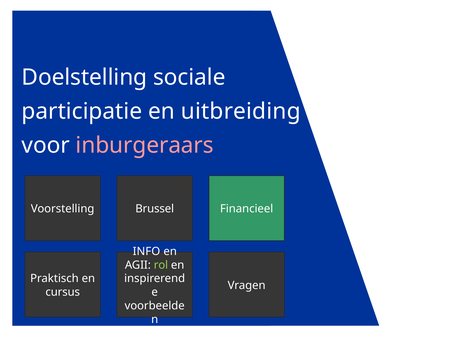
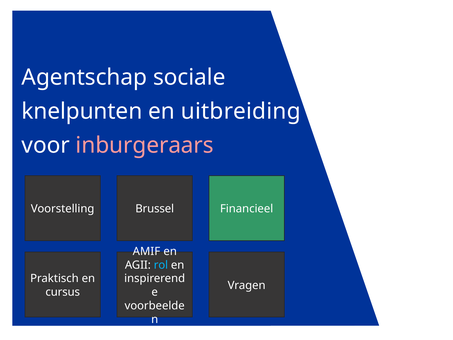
Doelstelling: Doelstelling -> Agentschap (84, 77)
participatie: participatie -> knelpunten (82, 111)
INFO: INFO -> AMIF (146, 251)
rol colour: light green -> light blue (161, 265)
